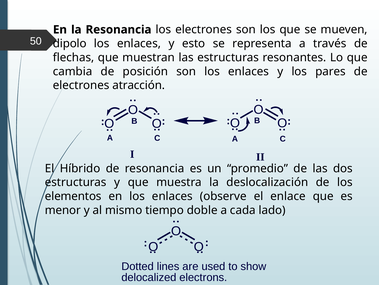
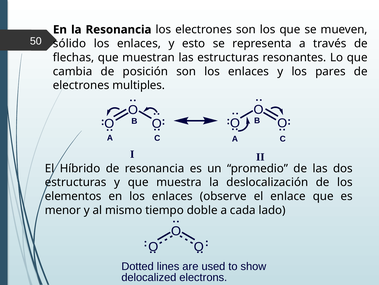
dipolo: dipolo -> sólido (70, 43)
atracción: atracción -> multiples (139, 85)
